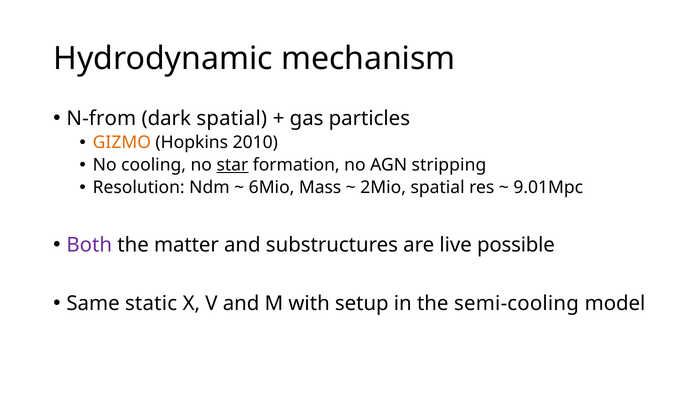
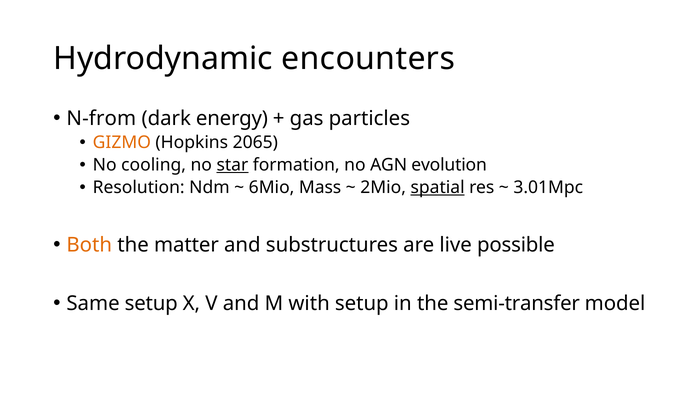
mechanism: mechanism -> encounters (368, 59)
dark spatial: spatial -> energy (232, 118)
2010: 2010 -> 2065 (255, 142)
stripping: stripping -> evolution (449, 165)
spatial underline: none -> present (438, 188)
9.01Mpc: 9.01Mpc -> 3.01Mpc (548, 188)
Both colour: purple -> orange (89, 245)
Same static: static -> setup (151, 303)
semi-cooling: semi-cooling -> semi-transfer (517, 303)
